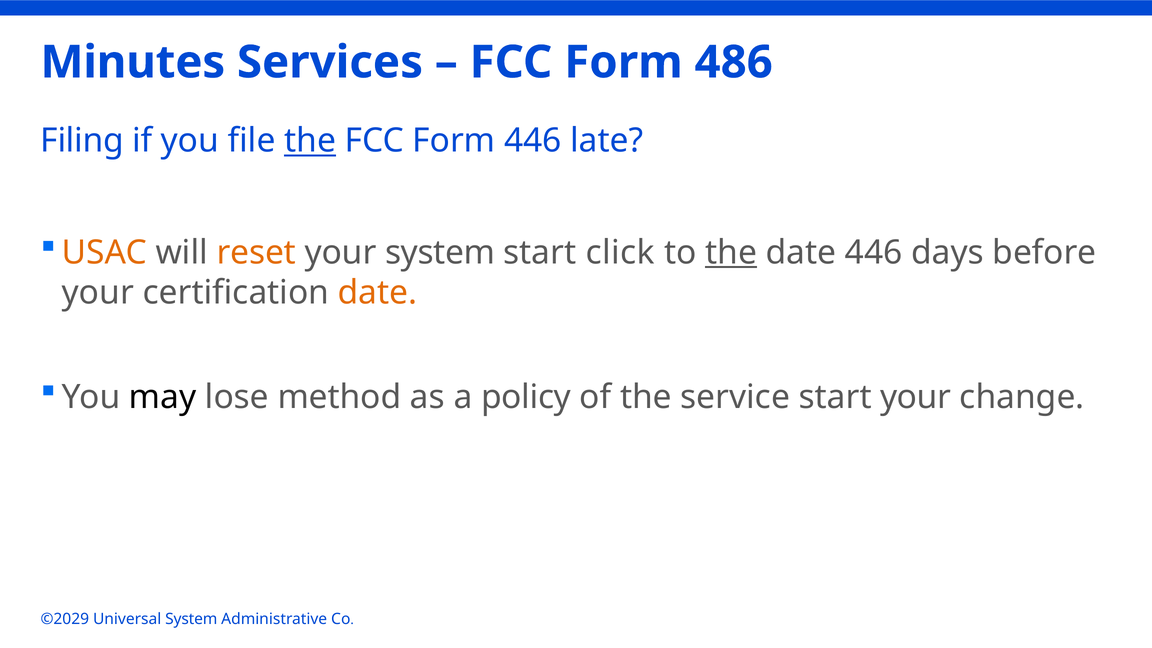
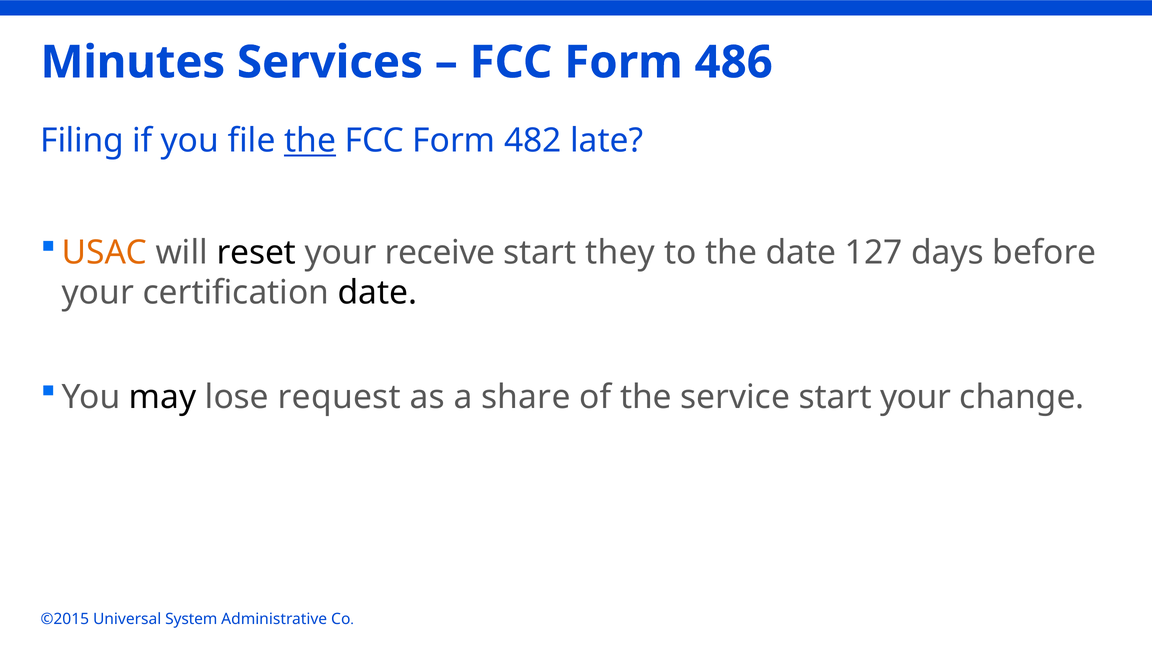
Form 446: 446 -> 482 (533, 141)
reset colour: orange -> black (256, 253)
your system: system -> receive (440, 253)
click: click -> they (620, 253)
the underline: present -> none (731, 253)
date 446: 446 -> 127 (874, 253)
date colour: orange -> black (378, 293)
method: method -> request (339, 397)
policy: policy -> share (526, 397)
©2029: ©2029 -> ©2015 (65, 619)
